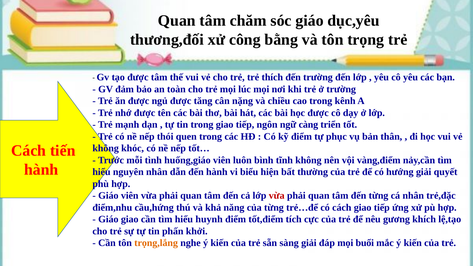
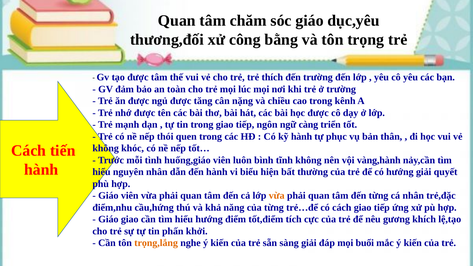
kỹ điểm: điểm -> hành (302, 137)
vàng,điểm: vàng,điểm -> vàng,hành (379, 160)
vừa colour: red -> orange (277, 196)
hiểu huynh: huynh -> hướng (209, 219)
